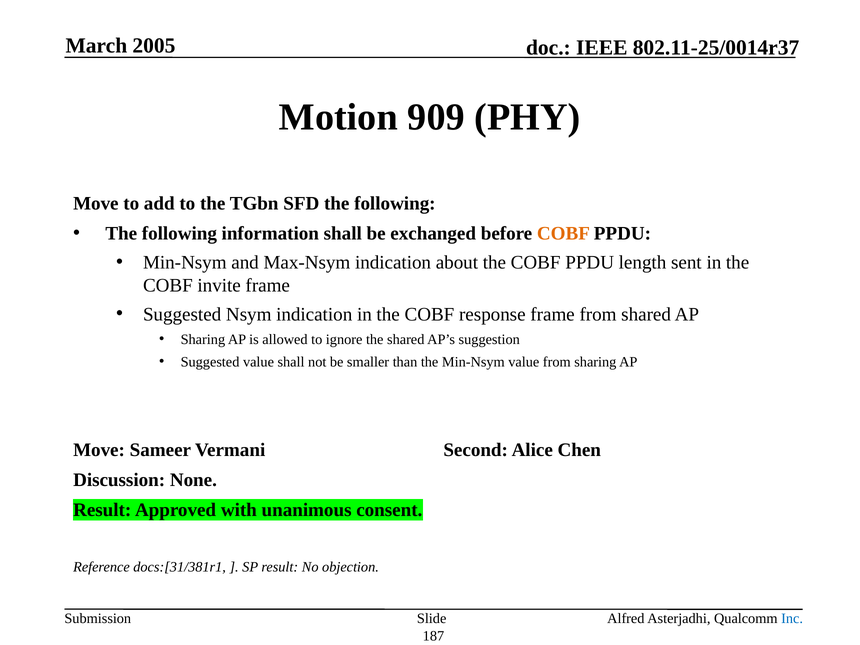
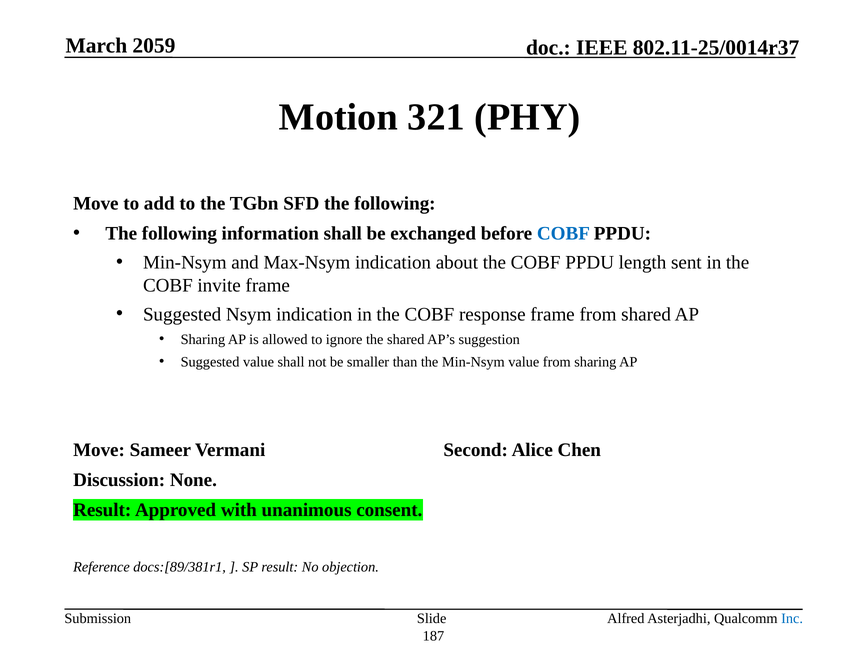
2005: 2005 -> 2059 (154, 46)
909: 909 -> 321 (436, 117)
COBF colour: orange -> blue (563, 234)
docs:[31/381r1: docs:[31/381r1 -> docs:[89/381r1 (180, 567)
